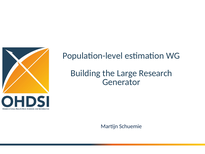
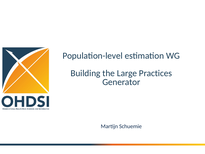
Research: Research -> Practices (155, 73)
